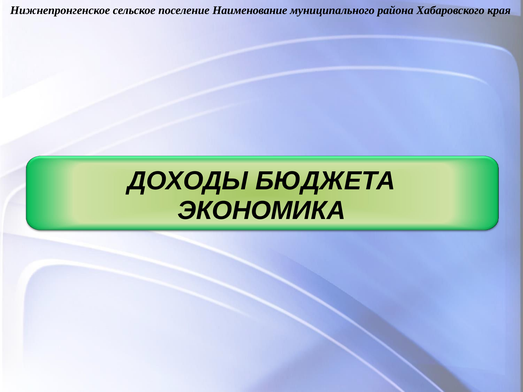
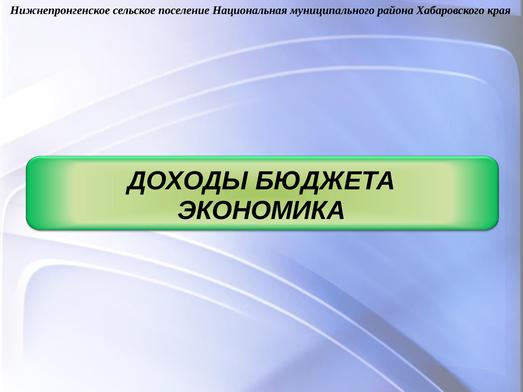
Наименование: Наименование -> Национальная (250, 10)
